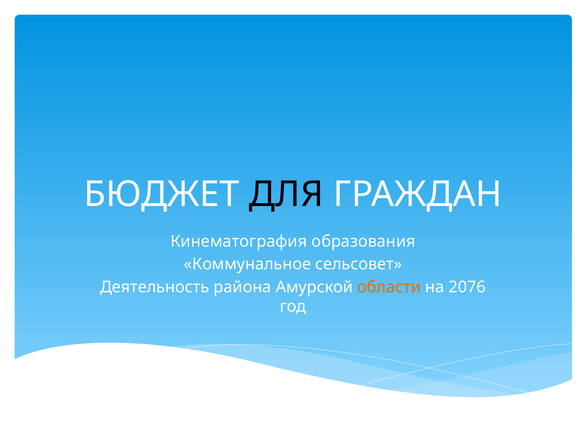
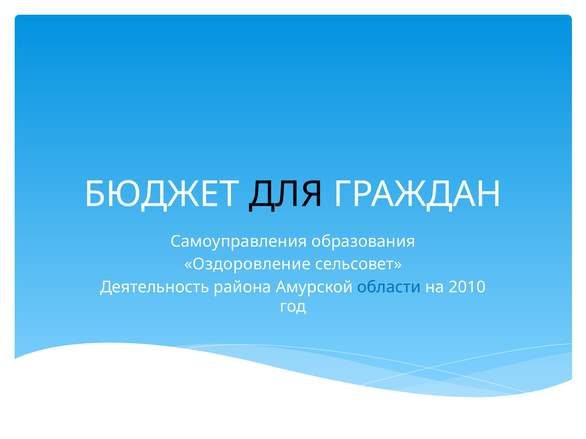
Кинематография: Кинематография -> Самоуправления (239, 242)
Коммунальное: Коммунальное -> Оздоровление (247, 265)
области colour: orange -> blue (389, 287)
2076: 2076 -> 2010 (467, 287)
